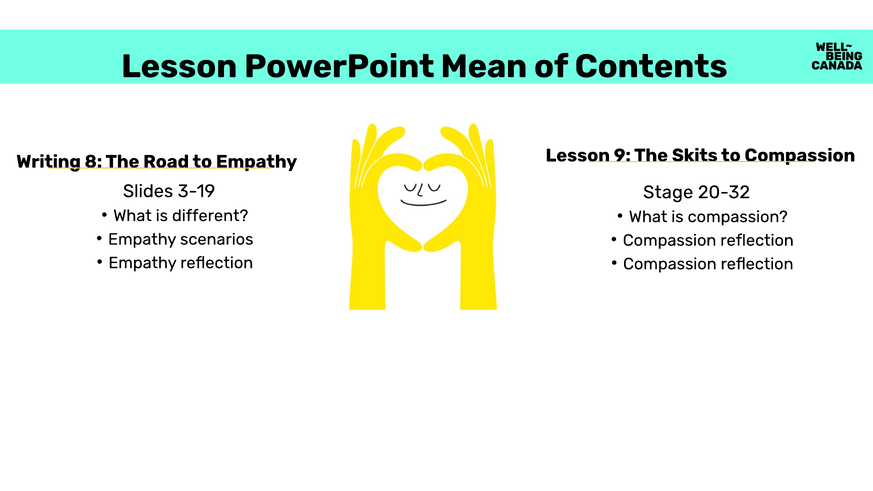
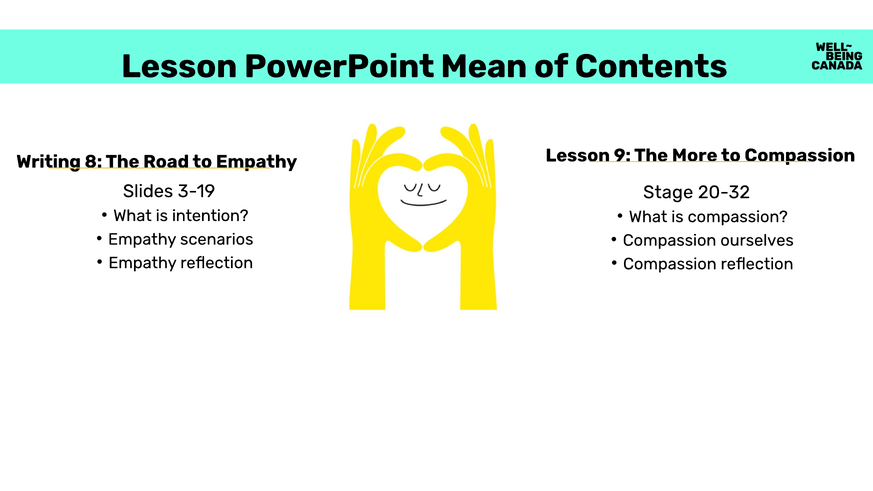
Skits: Skits -> More (695, 155)
different: different -> intention (210, 216)
reflection: reflection -> ourselves (757, 240)
